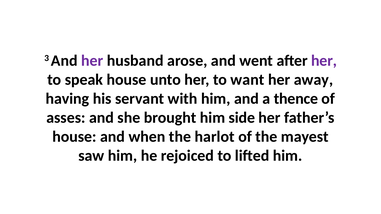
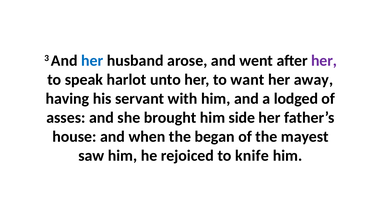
her colour: purple -> blue (92, 61)
speak house: house -> harlot (127, 80)
thence: thence -> lodged (296, 99)
harlot: harlot -> began (215, 137)
lifted: lifted -> knife (252, 156)
